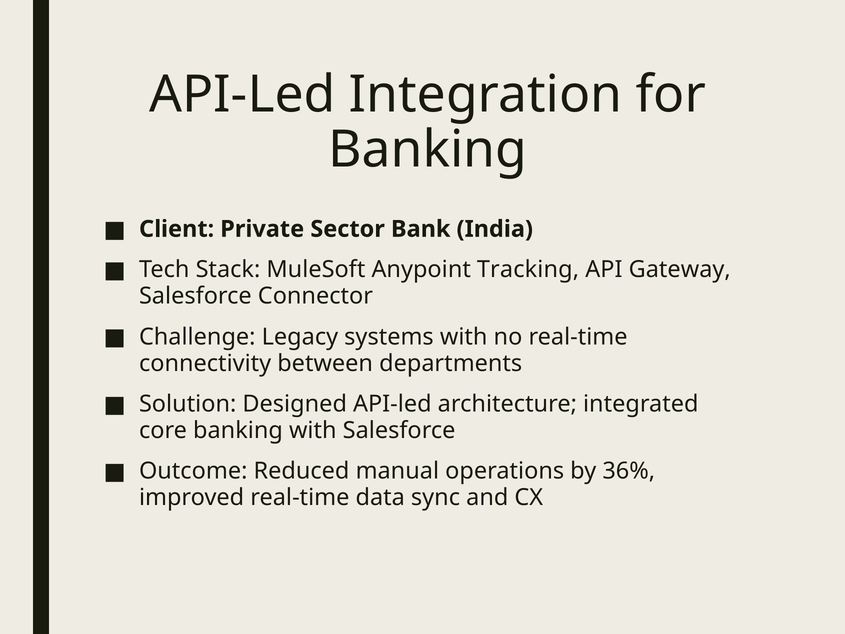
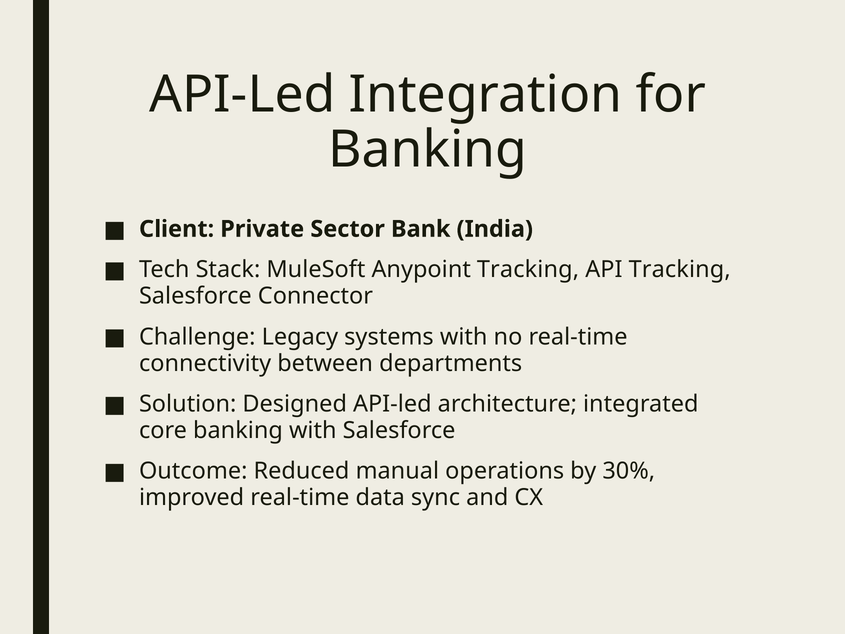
API Gateway: Gateway -> Tracking (680, 270)
36%: 36% -> 30% (629, 471)
